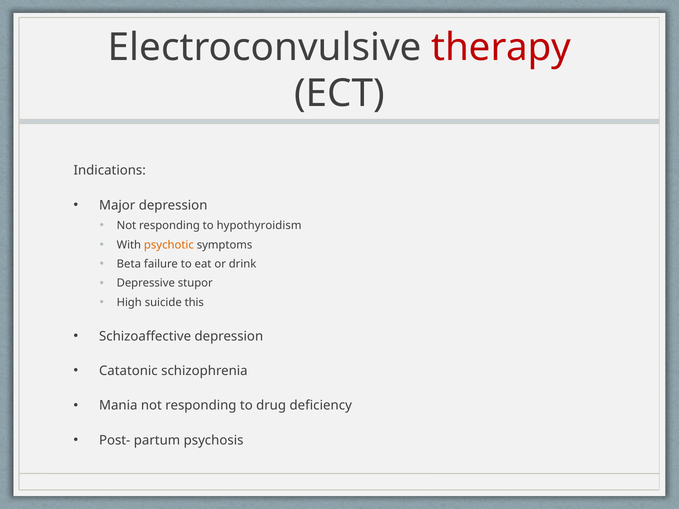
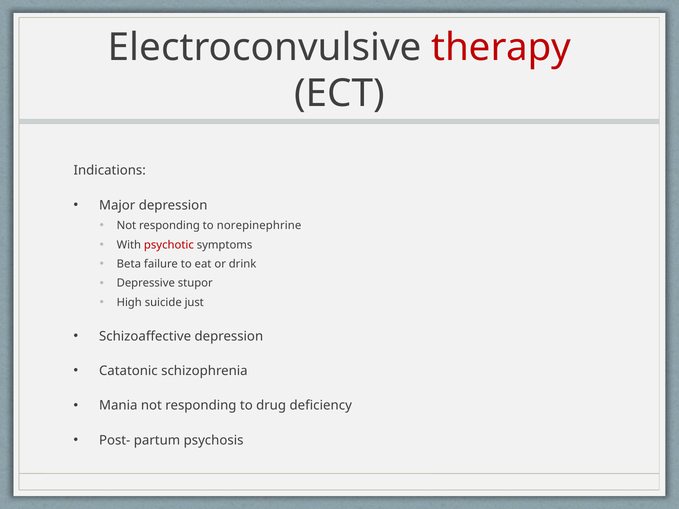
hypothyroidism: hypothyroidism -> norepinephrine (259, 226)
psychotic colour: orange -> red (169, 245)
this: this -> just (194, 303)
